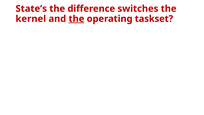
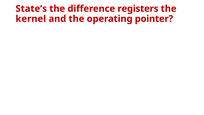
switches: switches -> registers (138, 9)
the underline: present -> none (76, 19)
taskset: taskset -> pointer (154, 19)
